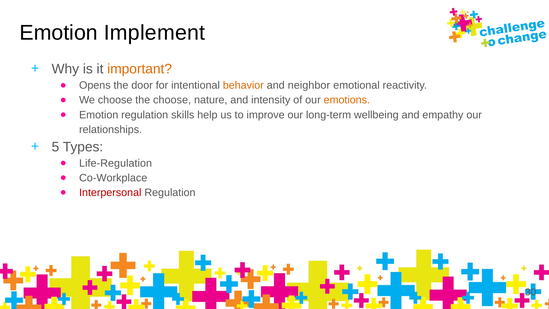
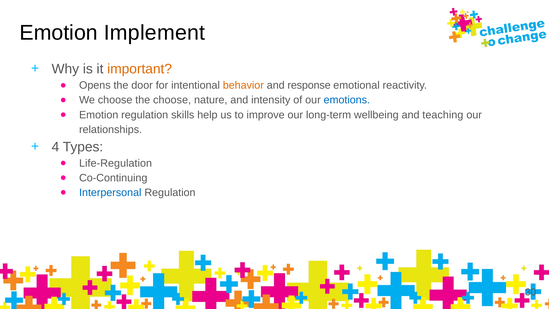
neighbor: neighbor -> response (309, 85)
emotions colour: orange -> blue (347, 100)
empathy: empathy -> teaching (443, 115)
5: 5 -> 4 (55, 147)
Co-Workplace: Co-Workplace -> Co-Continuing (113, 178)
Interpersonal colour: red -> blue (110, 193)
